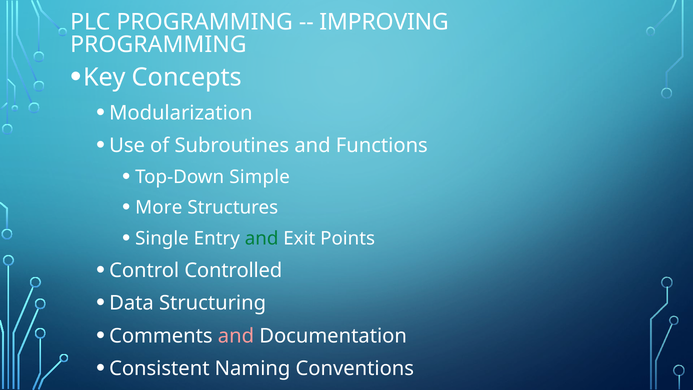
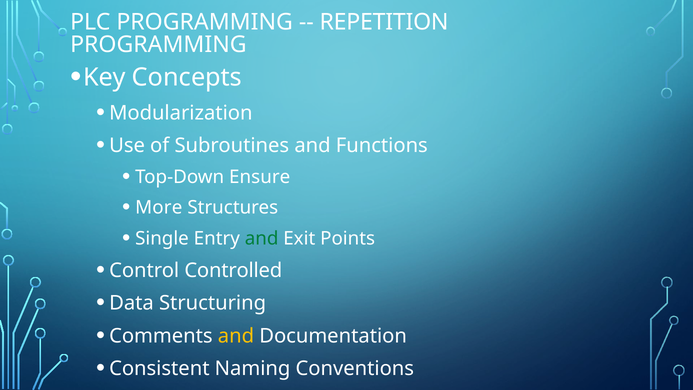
IMPROVING: IMPROVING -> REPETITION (384, 22)
Simple: Simple -> Ensure (260, 177)
and colour: pink -> yellow (236, 336)
